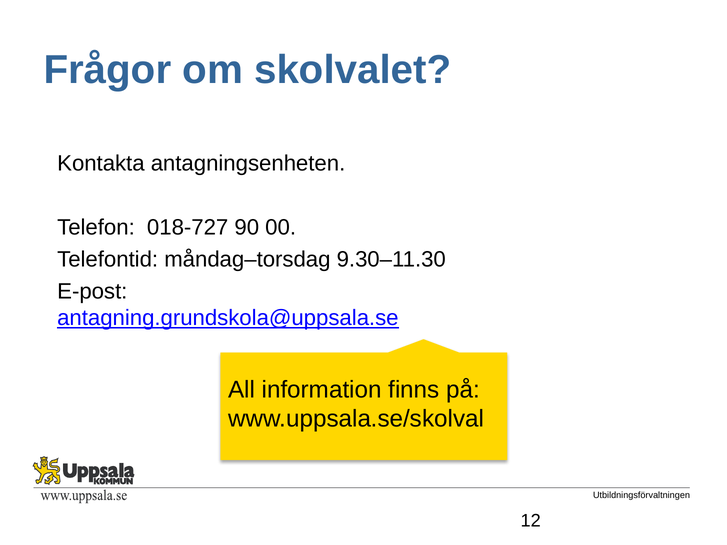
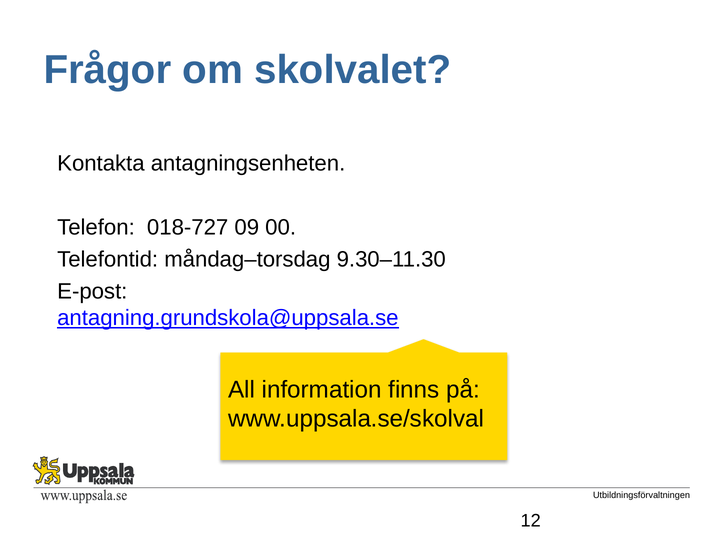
90: 90 -> 09 (247, 228)
